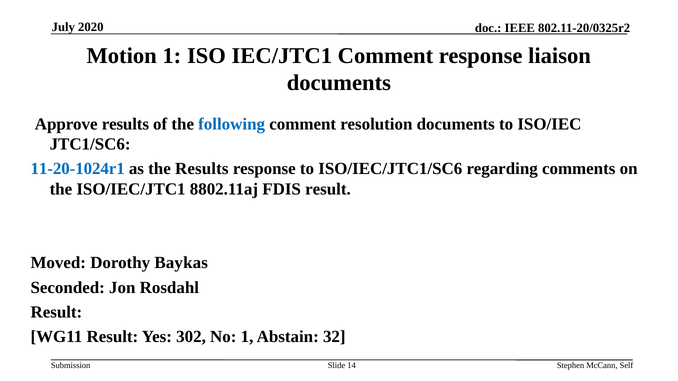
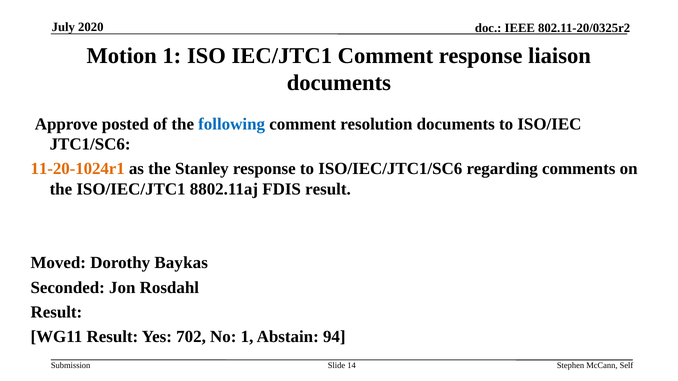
Approve results: results -> posted (125, 124)
11-20-1024r1 colour: blue -> orange (78, 169)
the Results: Results -> Stanley (202, 169)
302: 302 -> 702 (191, 337)
32: 32 -> 94 (334, 337)
